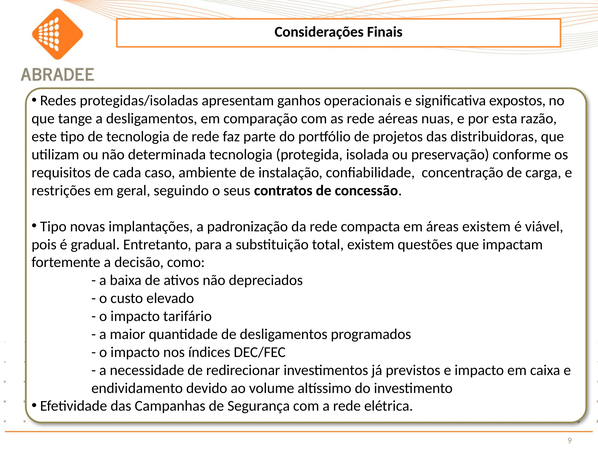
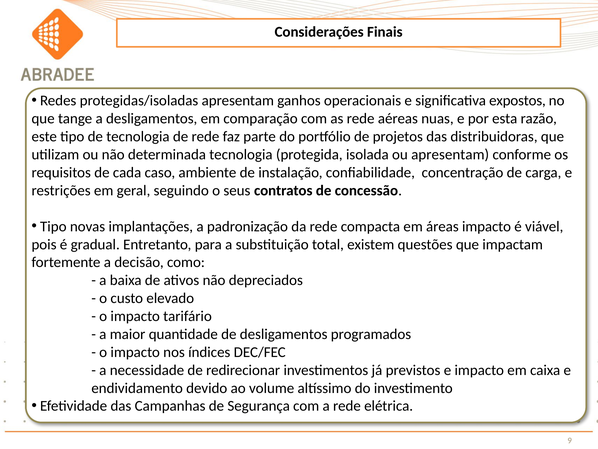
ou preservação: preservação -> apresentam (450, 154)
áreas existem: existem -> impacto (487, 226)
